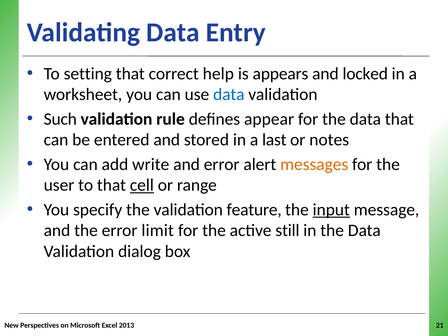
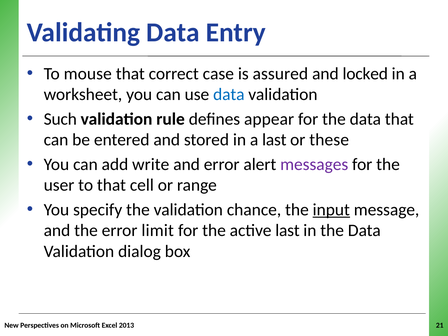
setting: setting -> mouse (88, 74)
help: help -> case (218, 74)
appears: appears -> assured (280, 74)
notes: notes -> these (329, 140)
messages colour: orange -> purple (314, 164)
cell underline: present -> none (142, 185)
feature: feature -> chance (254, 210)
active still: still -> last (287, 231)
